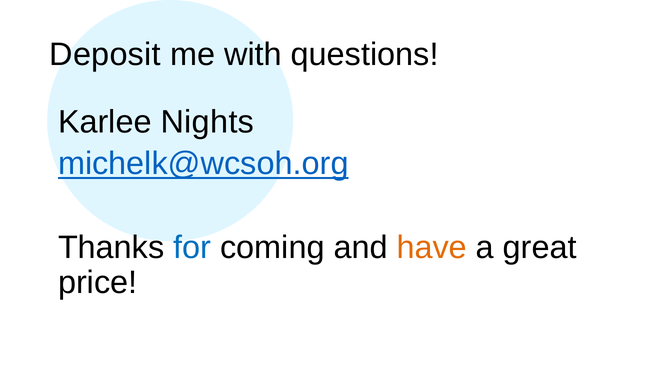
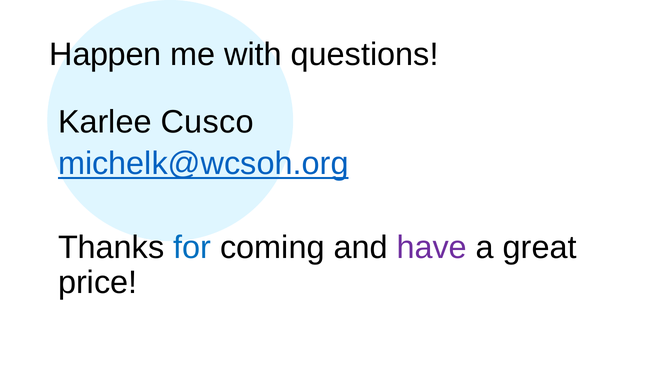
Deposit: Deposit -> Happen (105, 55)
Nights: Nights -> Cusco (207, 122)
have colour: orange -> purple (432, 247)
